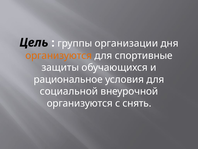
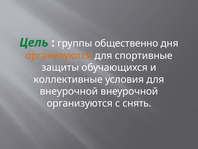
Цель colour: black -> green (34, 42)
организации: организации -> общественно (126, 43)
рациональное: рациональное -> коллективные (68, 79)
социальной: социальной -> внеурочной (69, 91)
